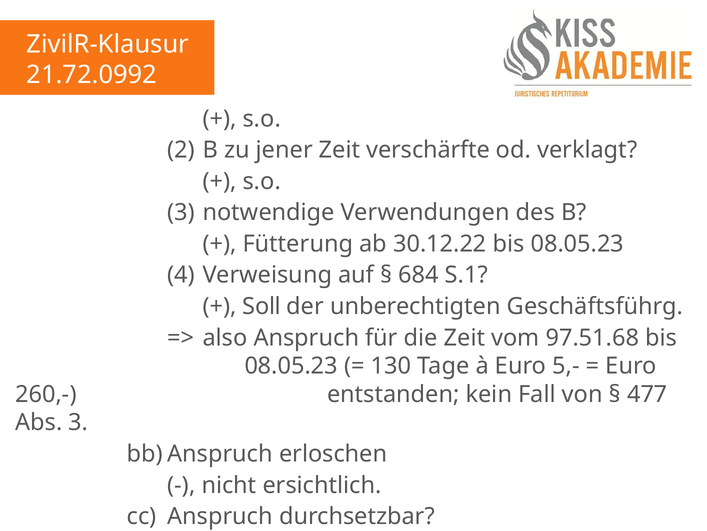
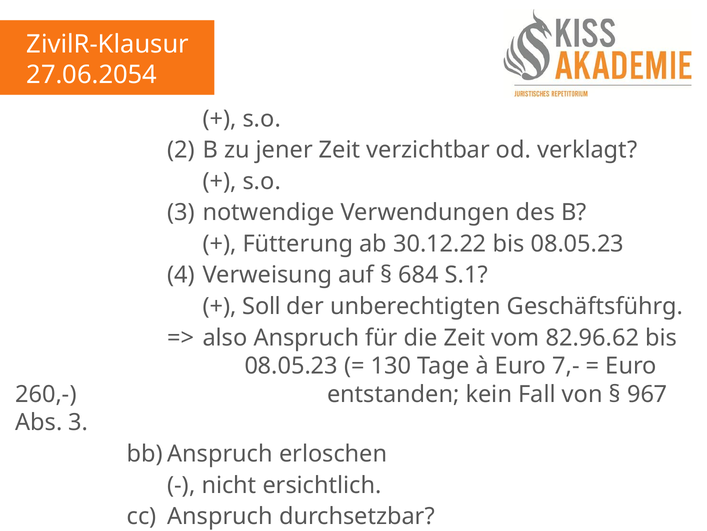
21.72.0992: 21.72.0992 -> 27.06.2054 (92, 75)
verschärfte: verschärfte -> verzichtbar (428, 150)
97.51.68: 97.51.68 -> 82.96.62 (592, 337)
5,-: 5,- -> 7,- (566, 366)
477: 477 -> 967 (647, 394)
